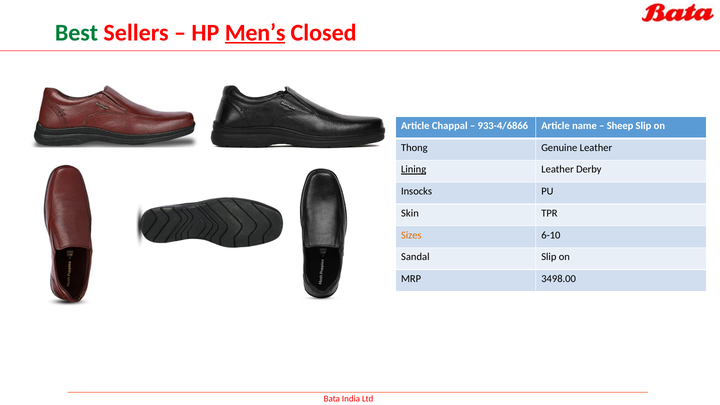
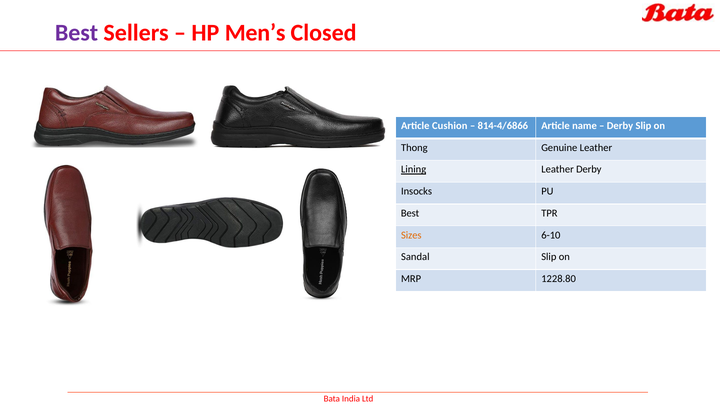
Best colour: green -> purple (76, 33)
Men’s underline: present -> none (255, 33)
Chappal: Chappal -> Cushion (450, 126)
933-4/6866: 933-4/6866 -> 814-4/6866 (503, 126)
Sheep: Sheep -> Derby (620, 126)
Skin: Skin -> Best (410, 213)
3498.00: 3498.00 -> 1228.80 (559, 279)
